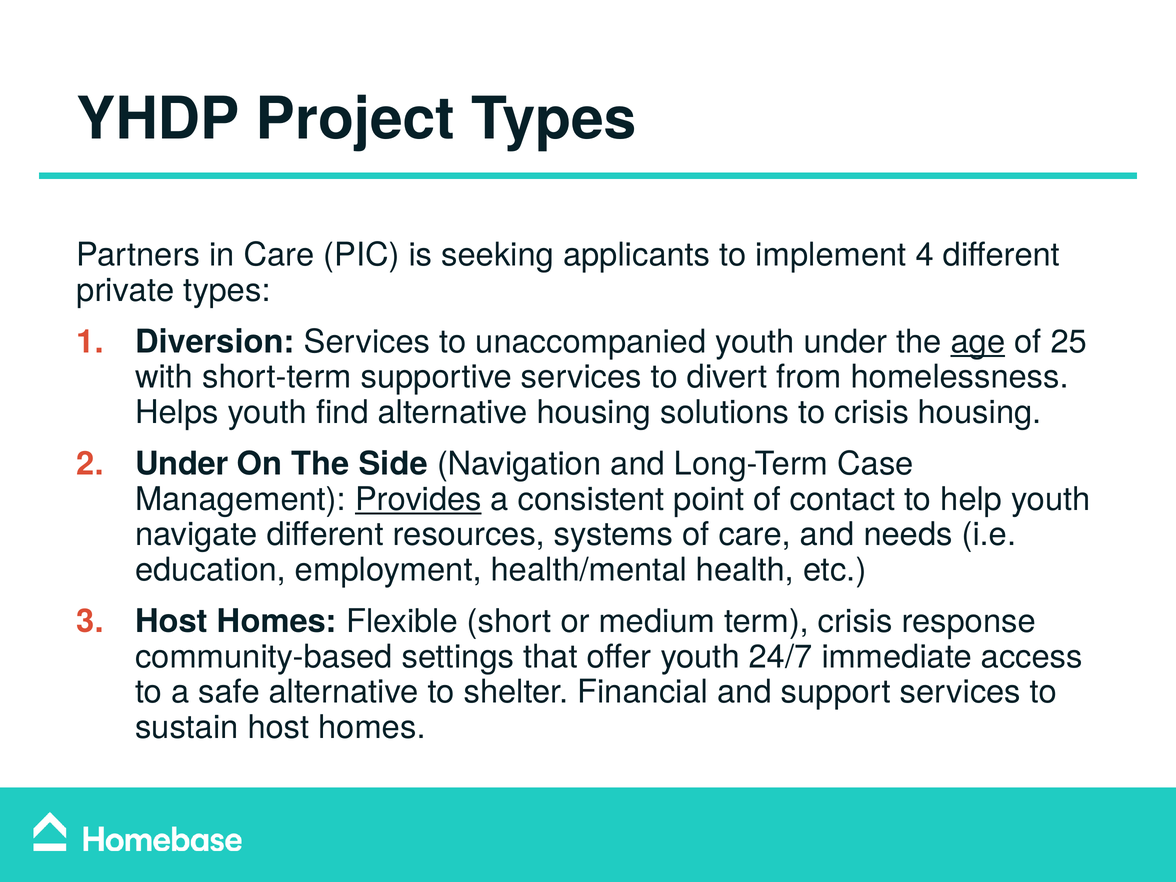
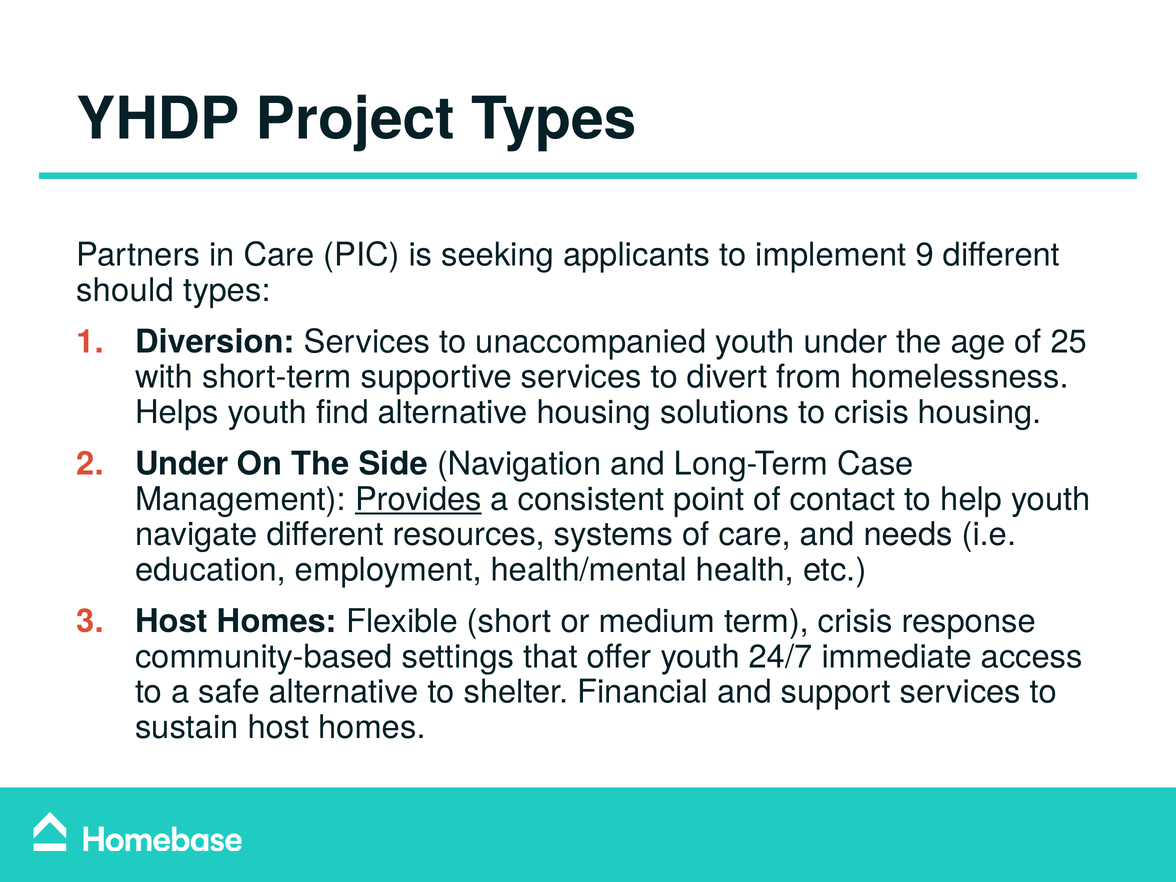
4: 4 -> 9 (925, 255)
private: private -> should (125, 290)
age underline: present -> none (978, 342)
